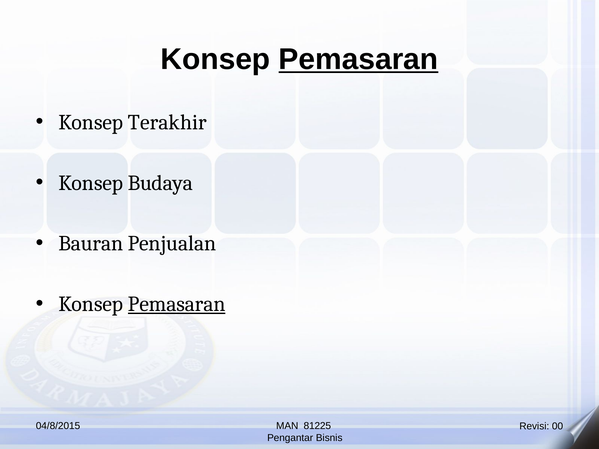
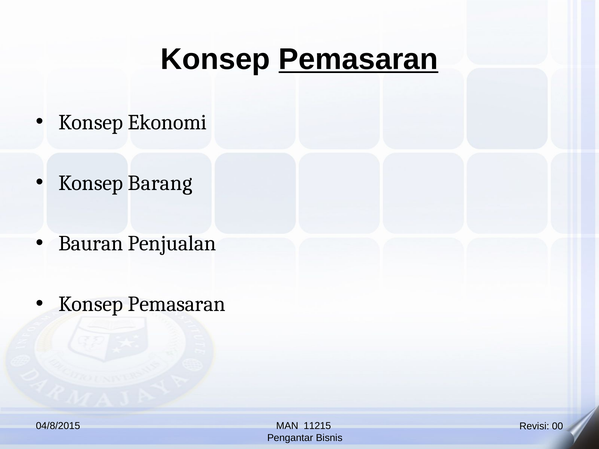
Terakhir: Terakhir -> Ekonomi (167, 122)
Budaya: Budaya -> Barang (160, 183)
Pemasaran underline: present -> none (177, 304)
81225: 81225 -> 11215 (317, 426)
